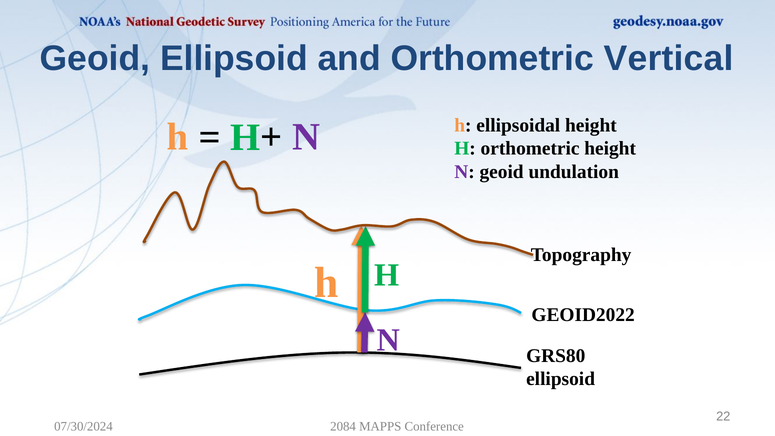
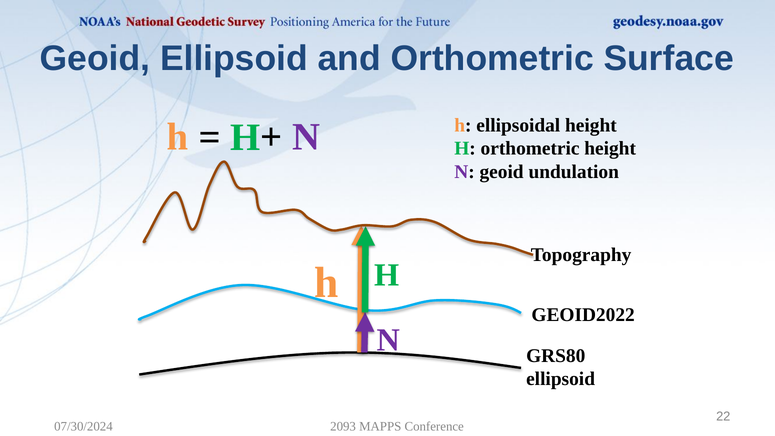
Vertical: Vertical -> Surface (669, 59)
2084: 2084 -> 2093 (343, 426)
